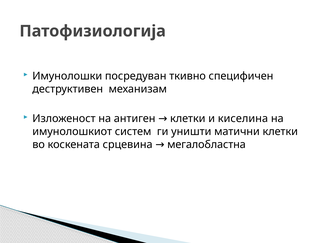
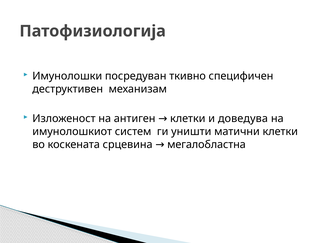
киселина: киселина -> доведува (243, 119)
